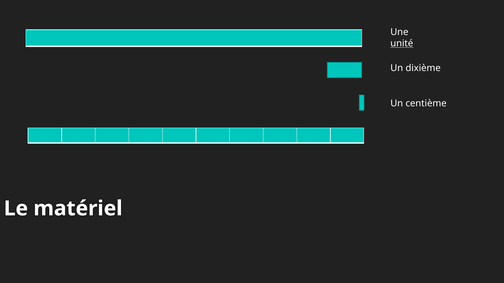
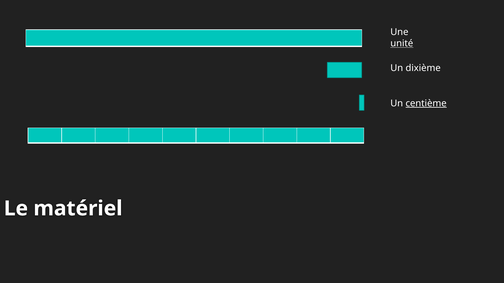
centième underline: none -> present (426, 103)
